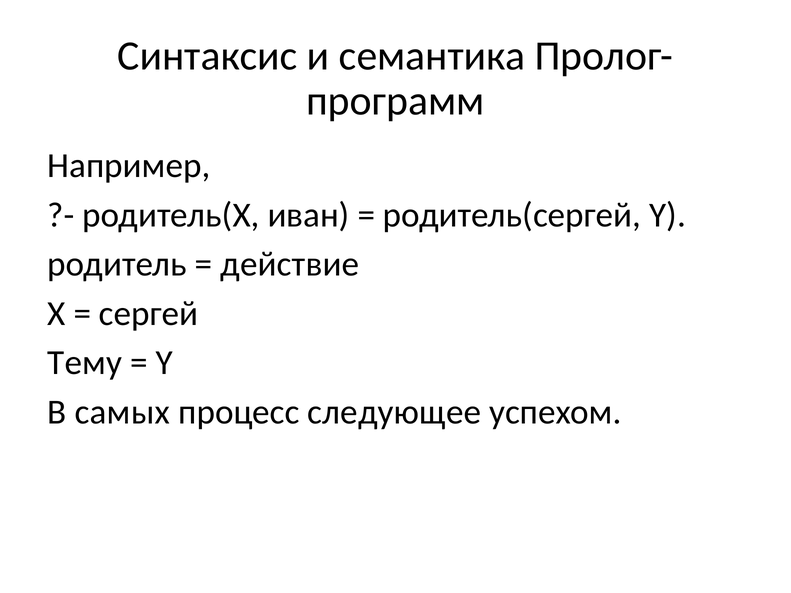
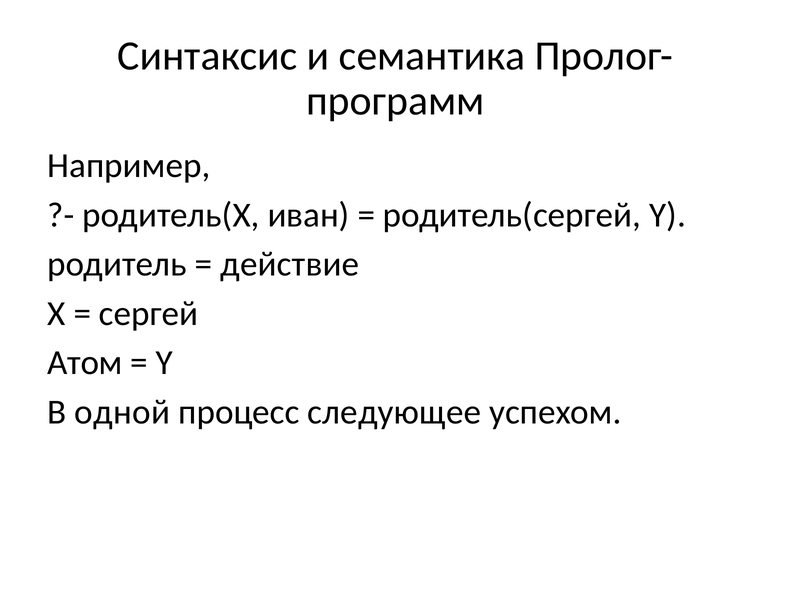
Тему: Тему -> Атом (85, 363)
самых: самых -> одной (122, 412)
